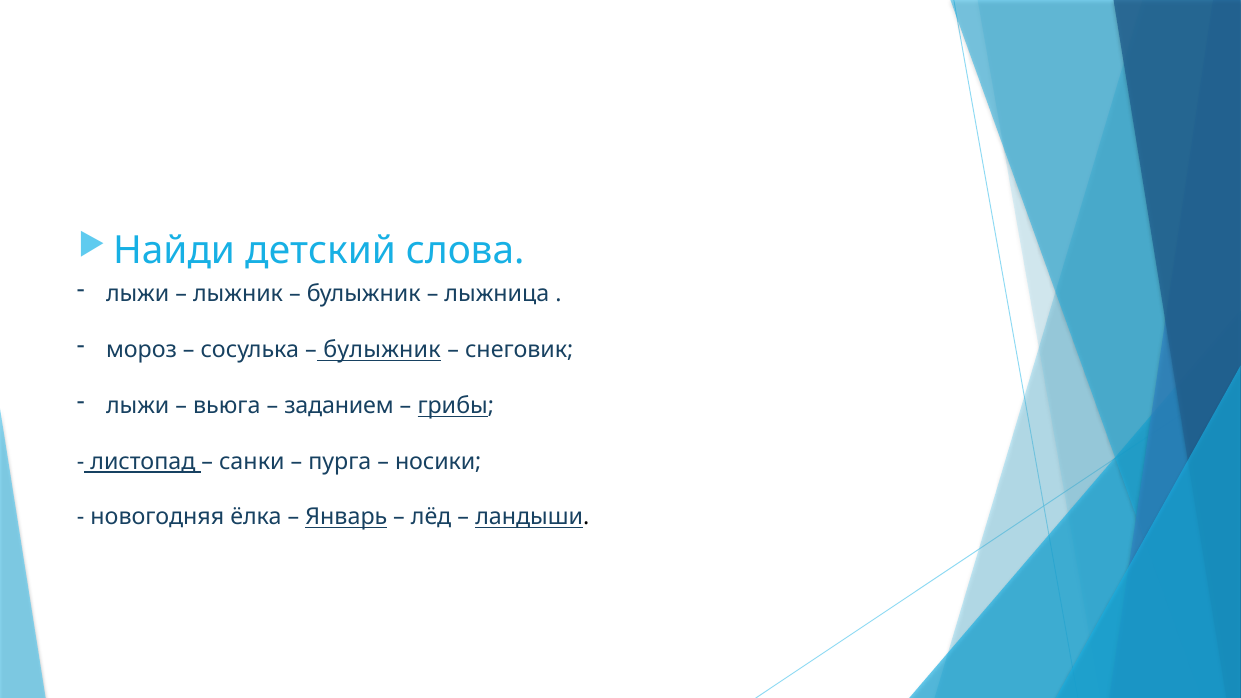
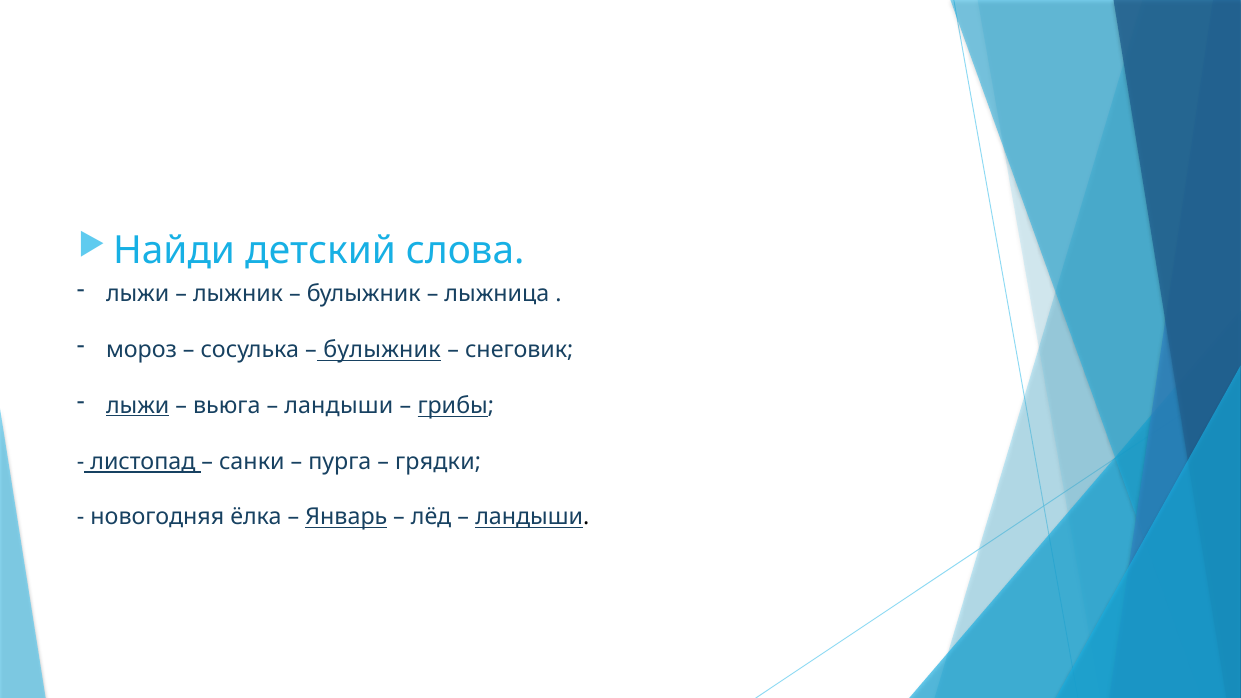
лыжи underline: none -> present (138, 406)
заданием: заданием -> ландыши (339, 406)
носики: носики -> грядки (438, 462)
